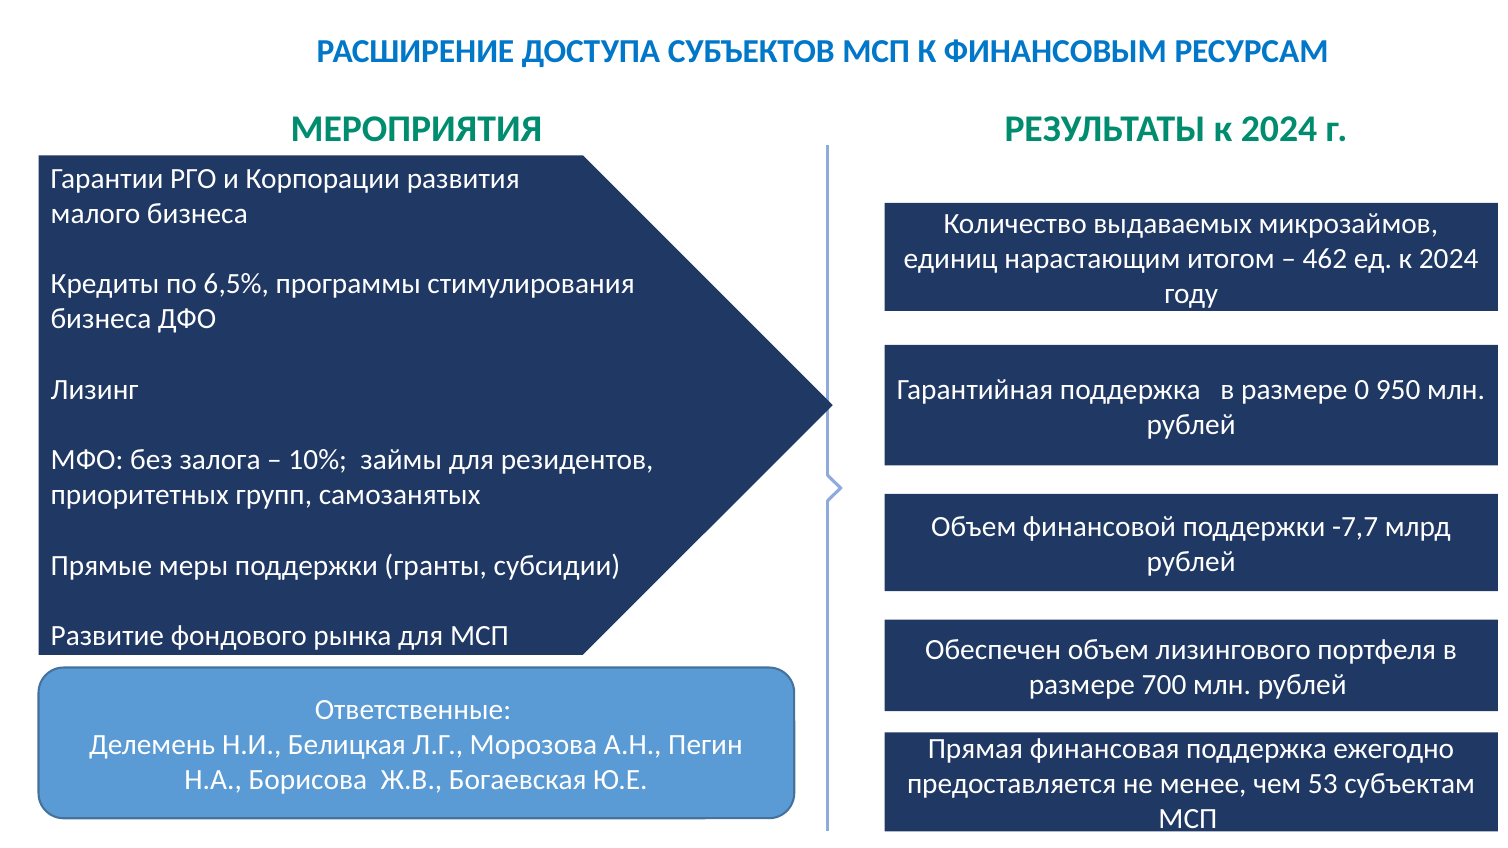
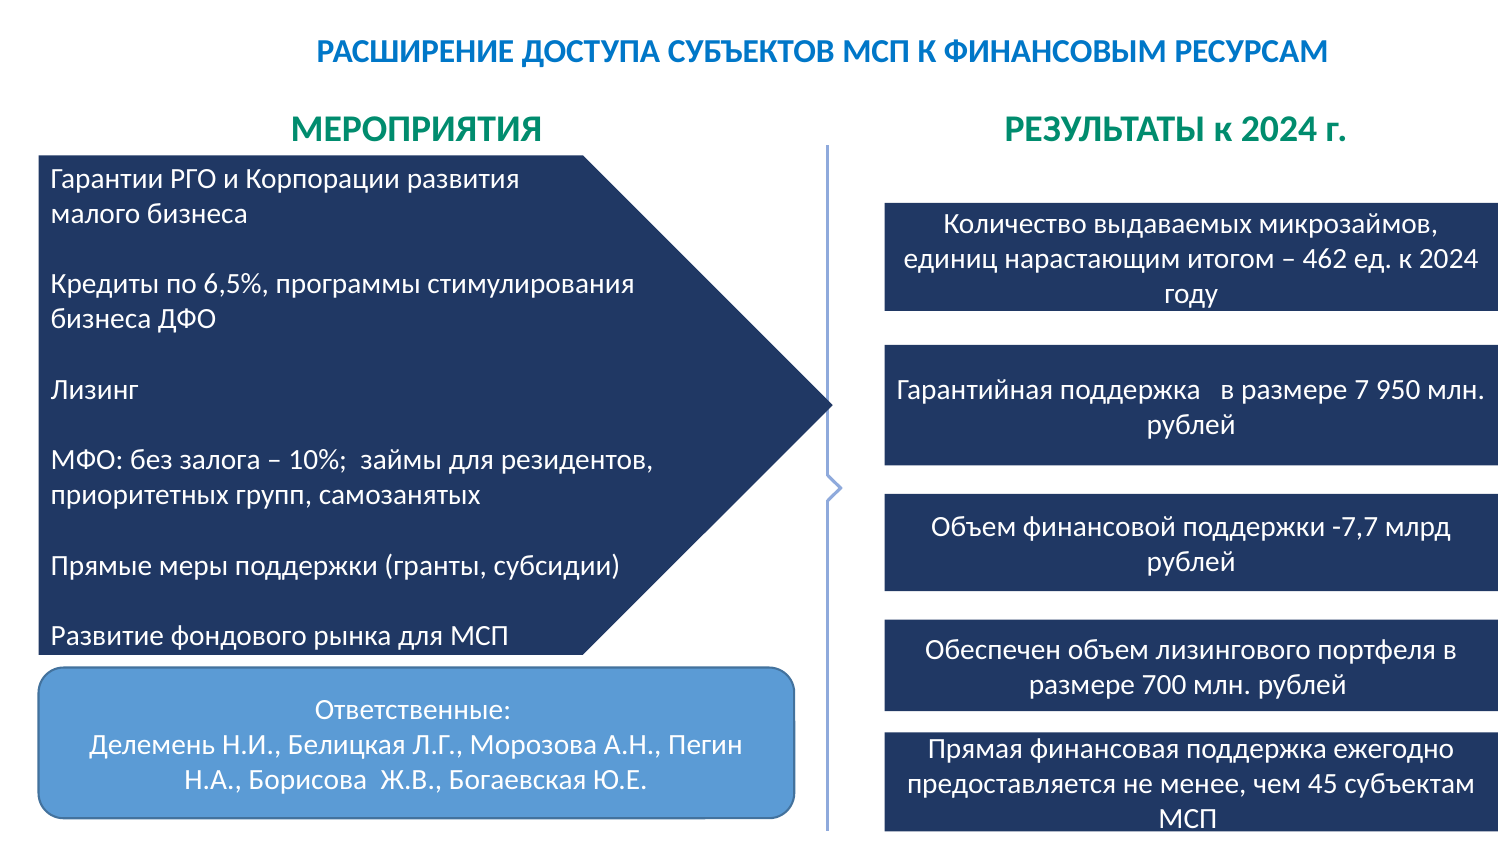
0: 0 -> 7 (1362, 390)
53: 53 -> 45 (1323, 784)
